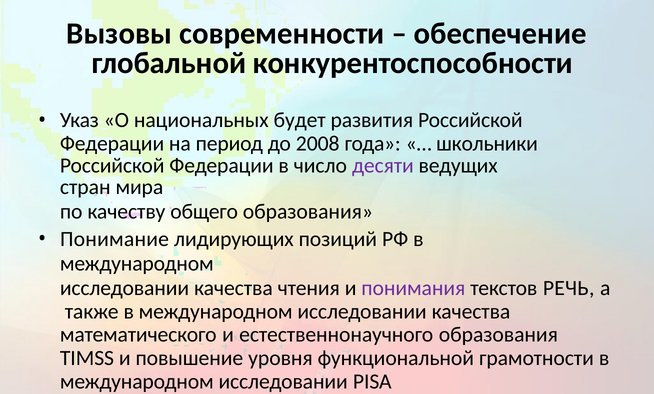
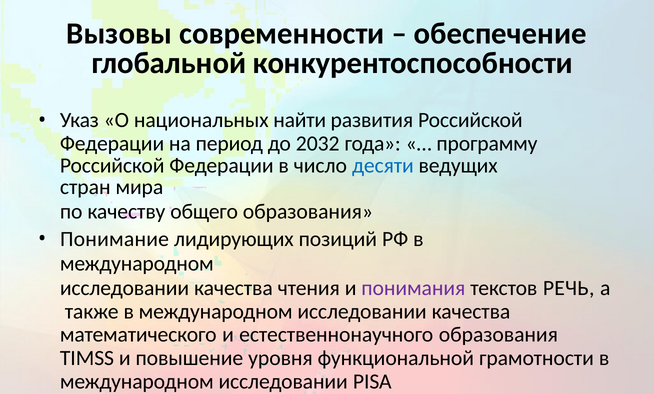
будет: будет -> найти (300, 120)
2008: 2008 -> 2032 (318, 144)
школьники: школьники -> программу (487, 144)
десяти colour: purple -> blue (383, 166)
